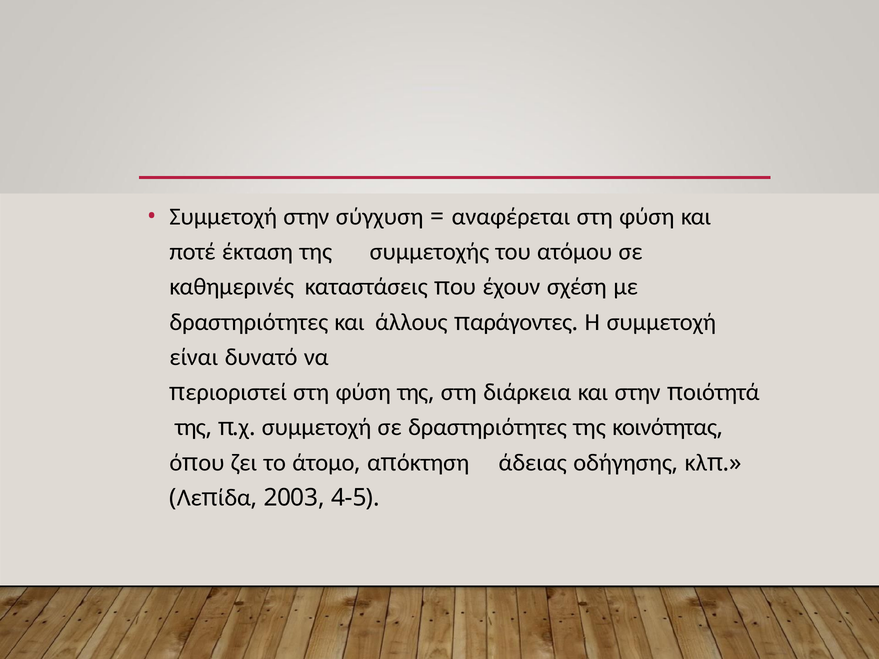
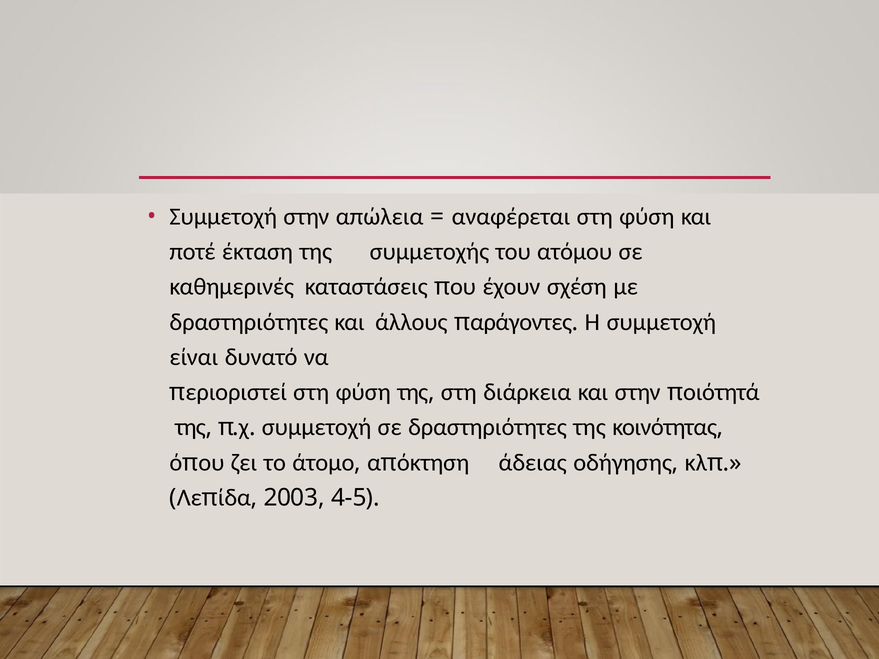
σύγχυση: σύγχυση -> απώλεια (380, 217)
